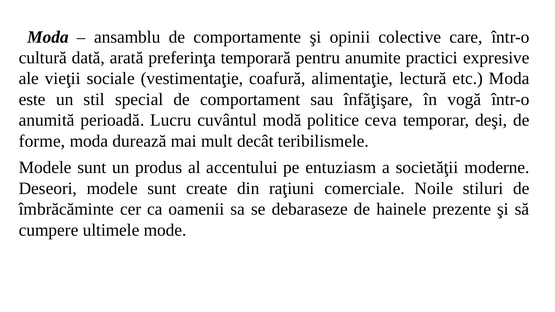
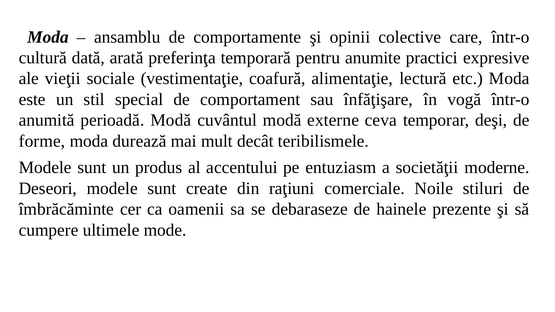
perioadă Lucru: Lucru -> Modă (171, 120)
politice: politice -> externe (333, 120)
